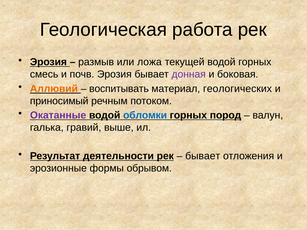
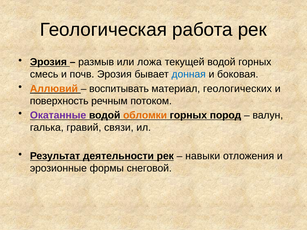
донная colour: purple -> blue (189, 74)
приносимый: приносимый -> поверхность (59, 101)
обломки colour: blue -> orange (145, 115)
выше: выше -> связи (119, 128)
бывает: бывает -> навыки (203, 156)
обрывом: обрывом -> снеговой (149, 169)
